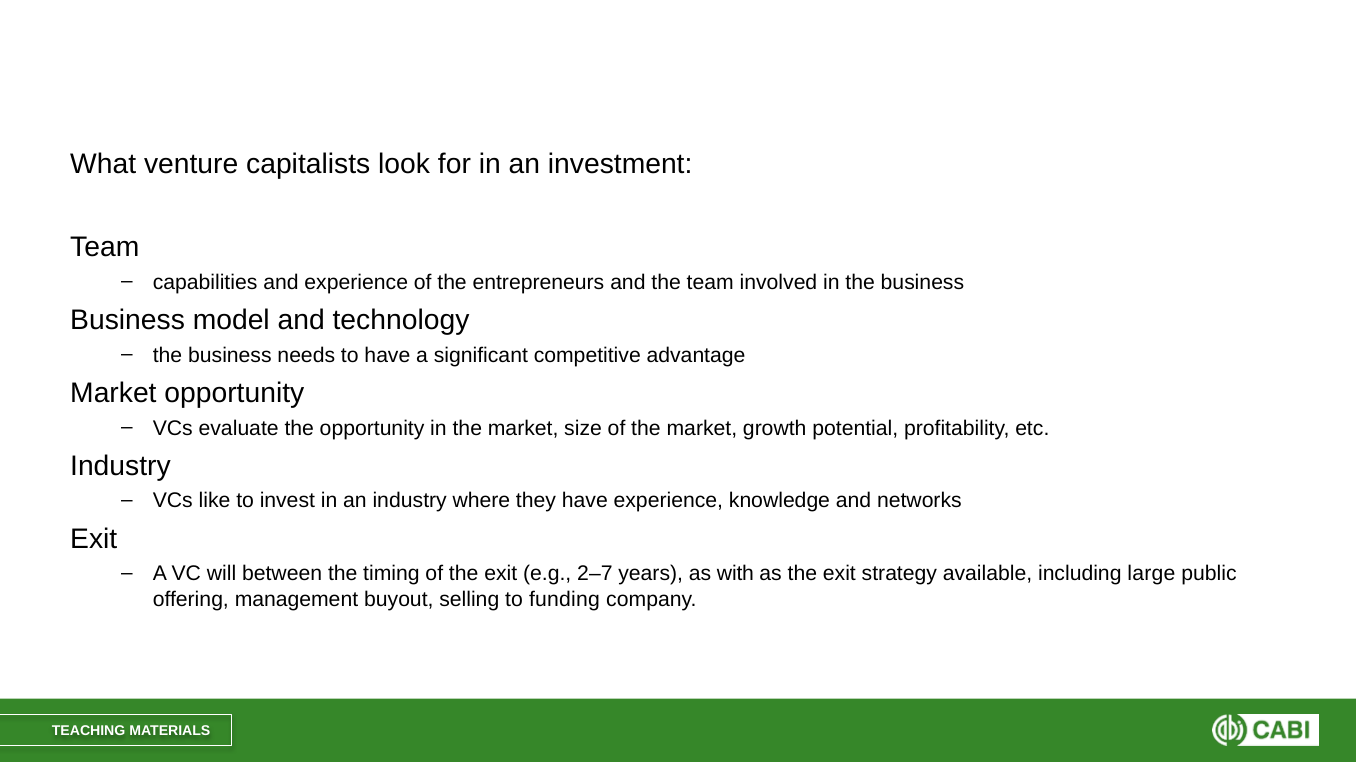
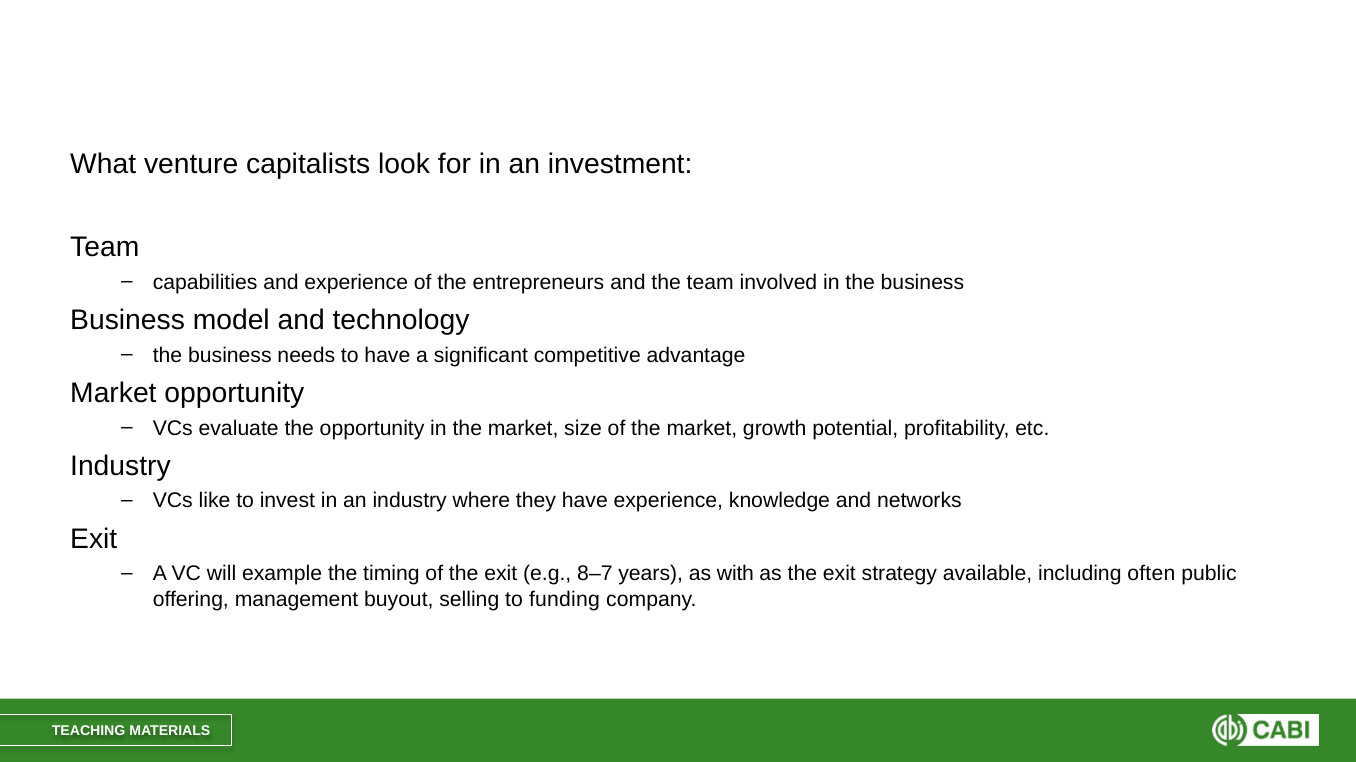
between: between -> example (282, 574)
2–7: 2–7 -> 8–7 (595, 574)
large: large -> often (1151, 574)
